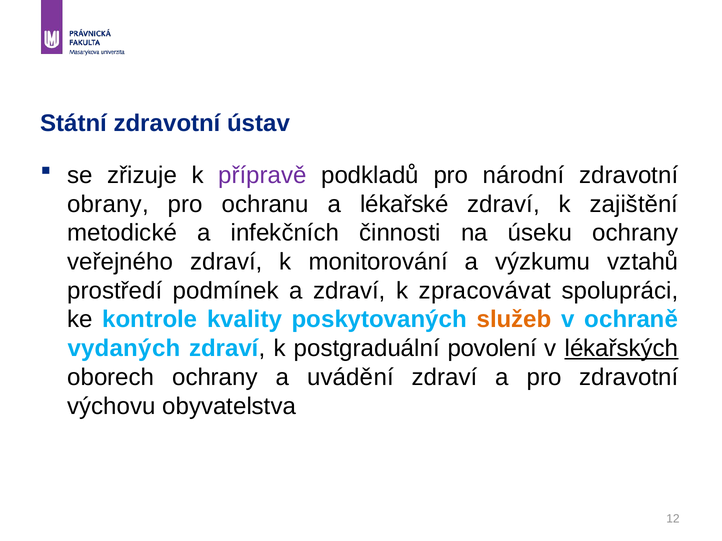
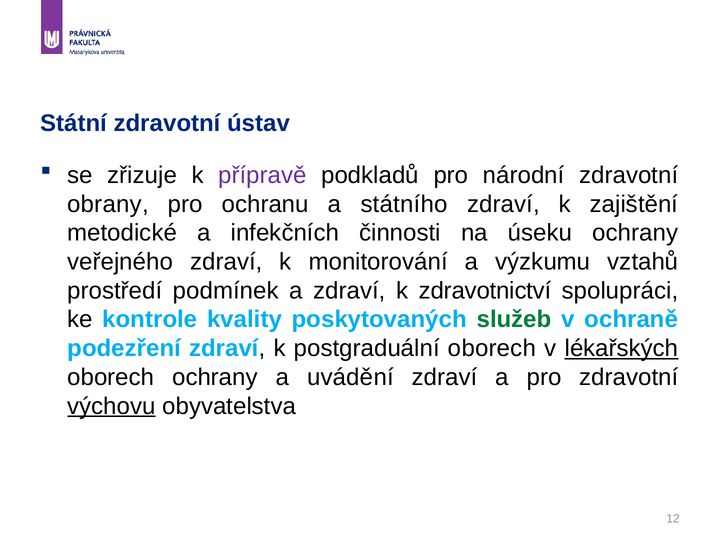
lékařské: lékařské -> státního (404, 204)
zpracovávat: zpracovávat -> zdravotnictví (485, 291)
služeb colour: orange -> green (514, 320)
vydaných: vydaných -> podezření (124, 349)
postgraduální povolení: povolení -> oborech (492, 349)
výchovu underline: none -> present (111, 406)
